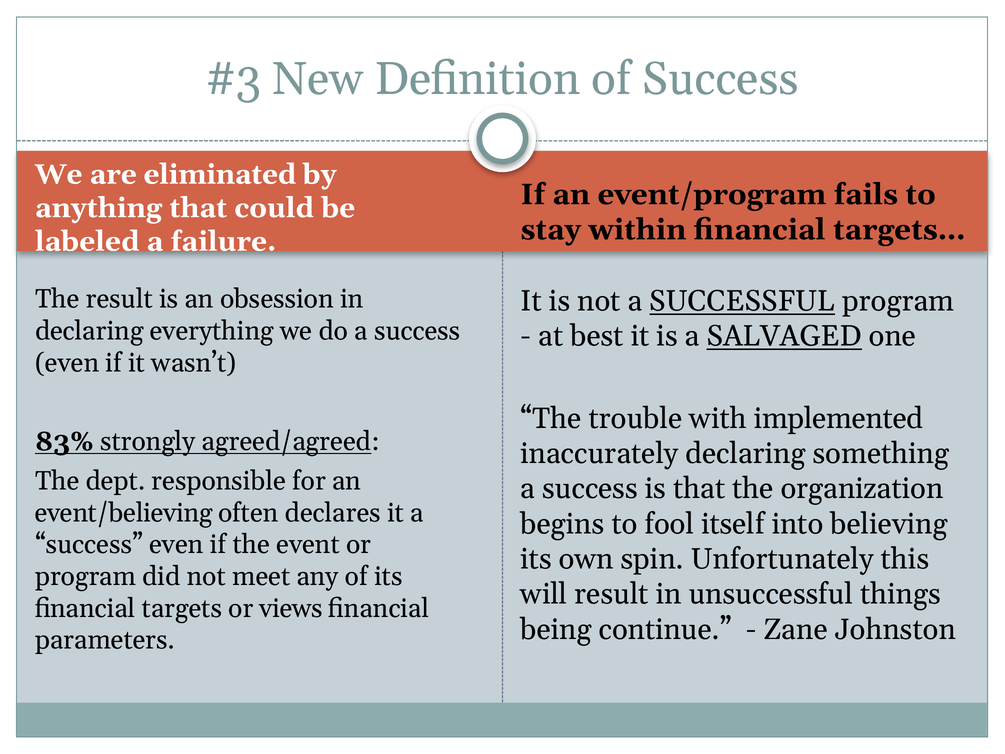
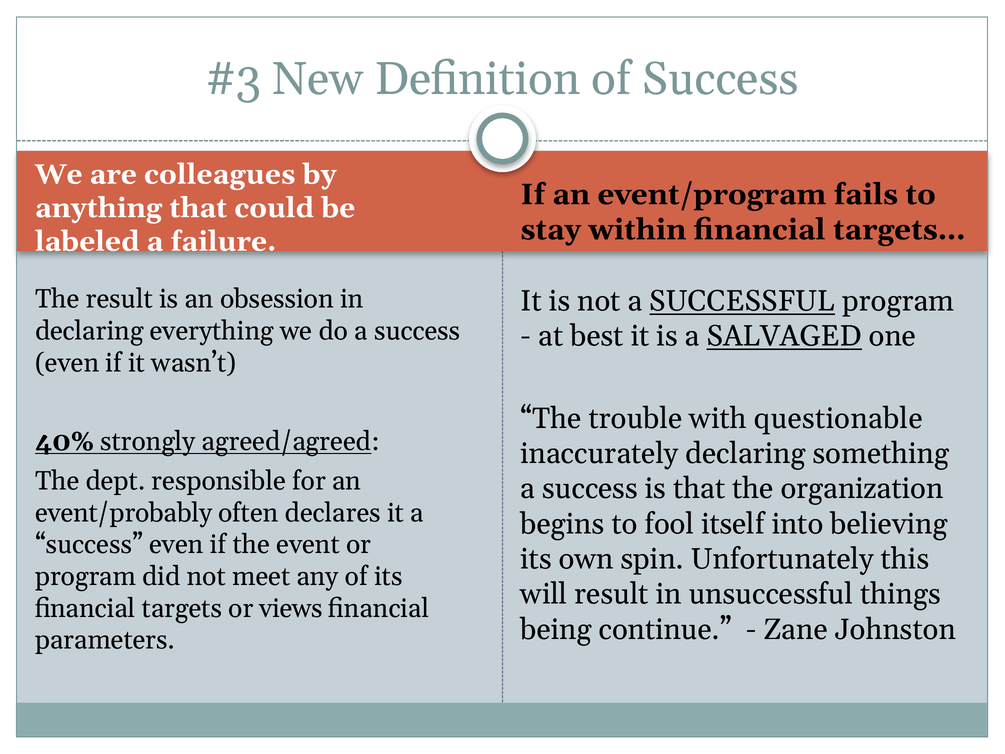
eliminated: eliminated -> colleagues (220, 174)
implemented: implemented -> questionable (838, 418)
83%: 83% -> 40% (65, 441)
event/believing: event/believing -> event/probably (124, 513)
